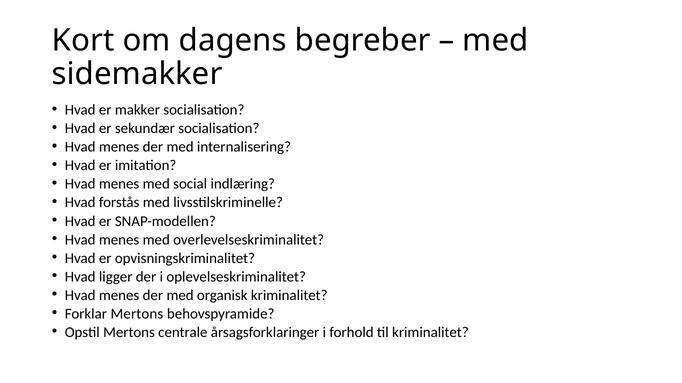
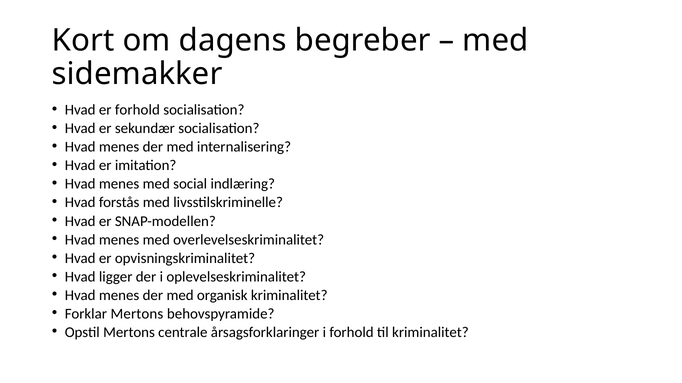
er makker: makker -> forhold (137, 110)
